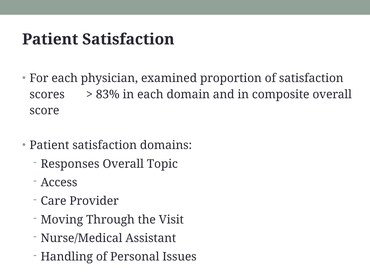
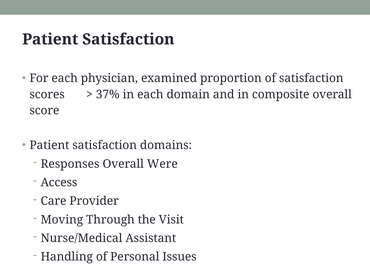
83%: 83% -> 37% (108, 94)
Topic: Topic -> Were (162, 164)
